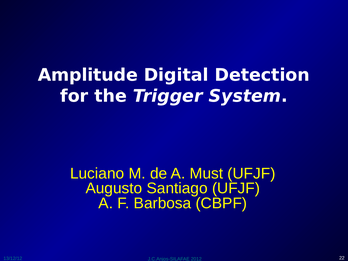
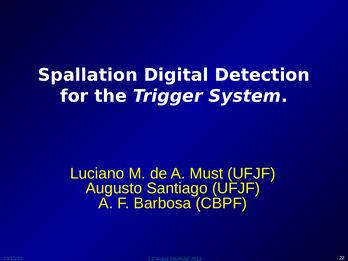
Amplitude: Amplitude -> Spallation (88, 75)
